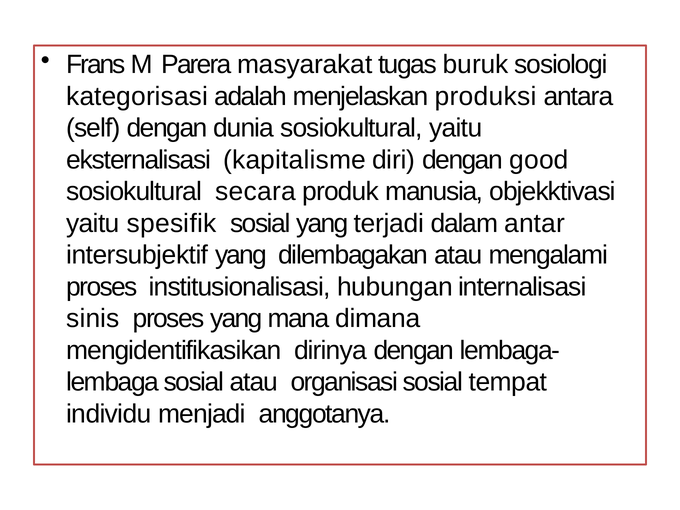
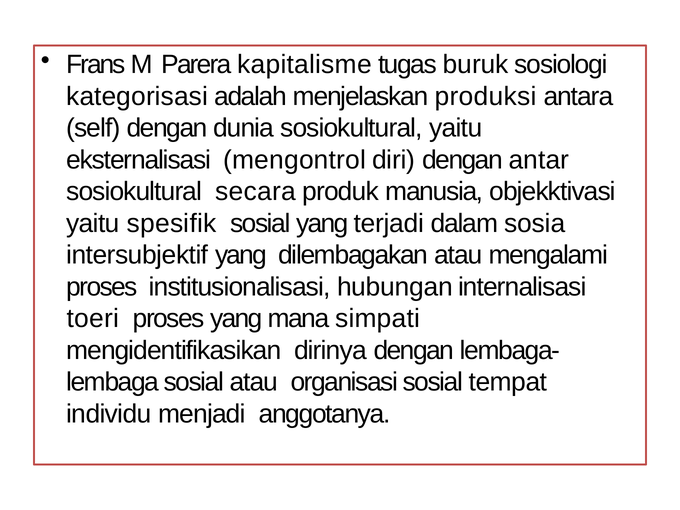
masyarakat: masyarakat -> kapitalisme (305, 65)
kapitalisme: kapitalisme -> mengontrol (295, 160)
good: good -> antar (539, 160)
antar: antar -> sosia (535, 223)
sinis: sinis -> toeri (93, 319)
dimana: dimana -> simpati (378, 319)
